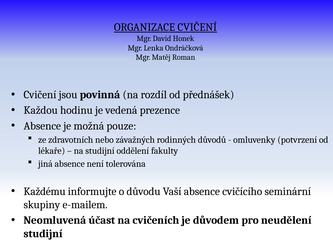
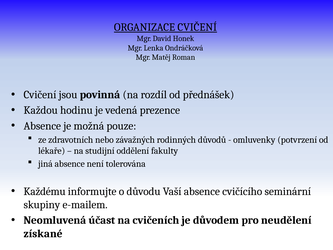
studijní: studijní -> získané (43, 233)
